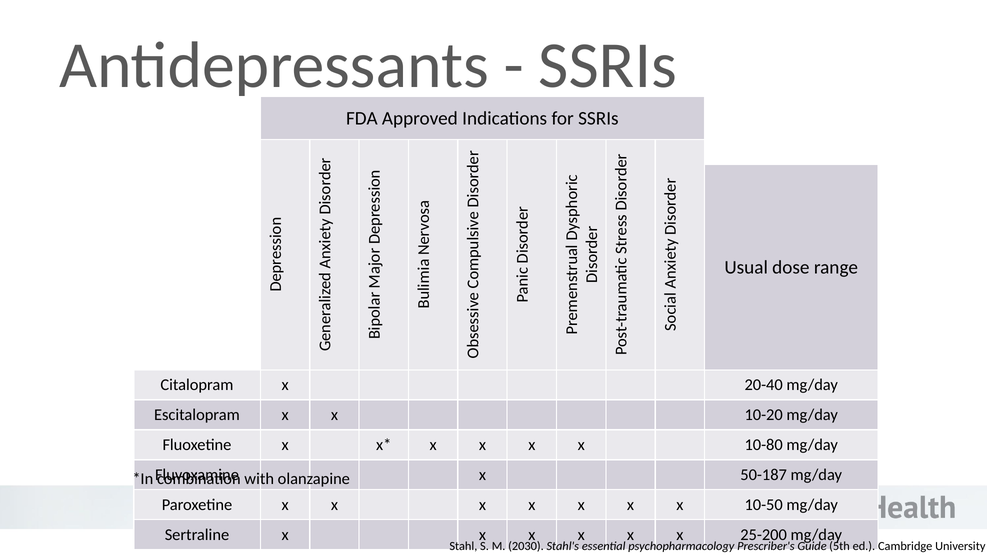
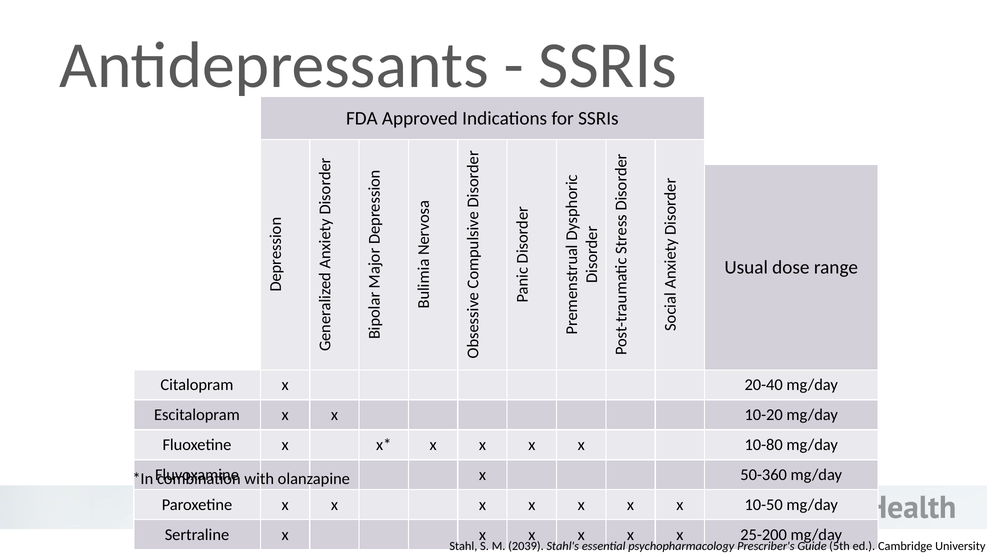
50-187: 50-187 -> 50-360 (764, 475)
2030: 2030 -> 2039 (526, 547)
